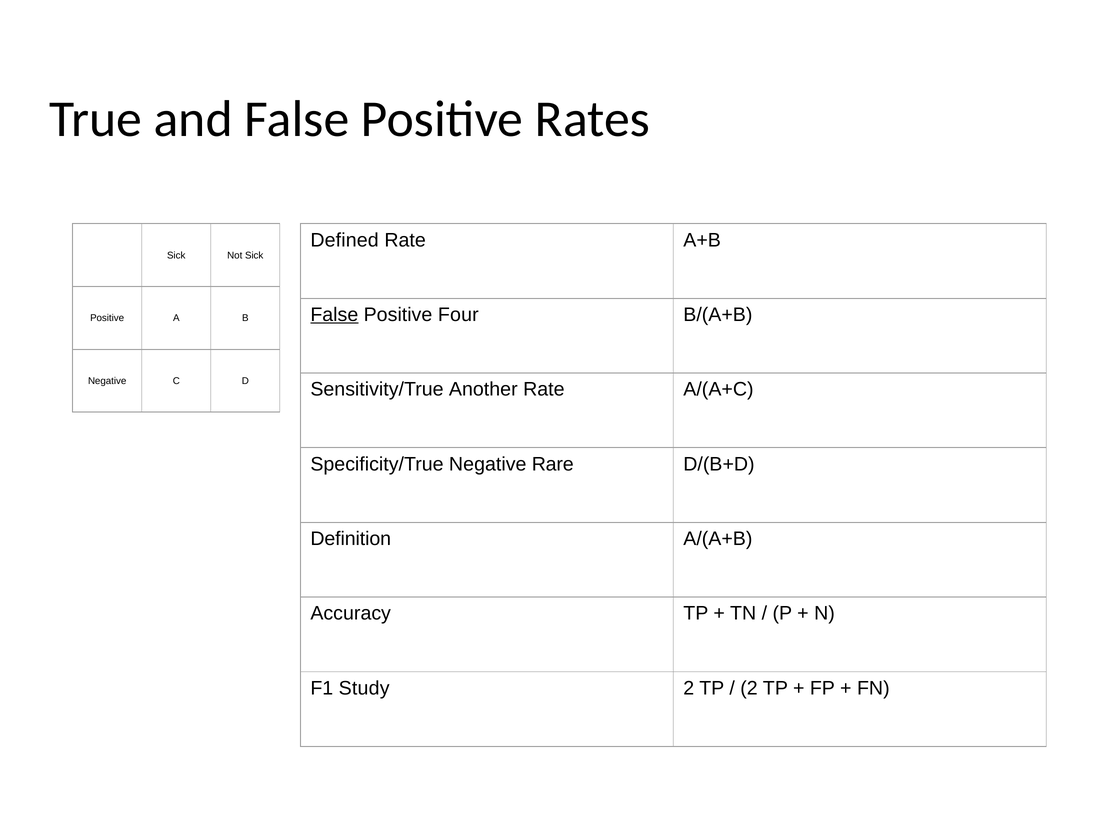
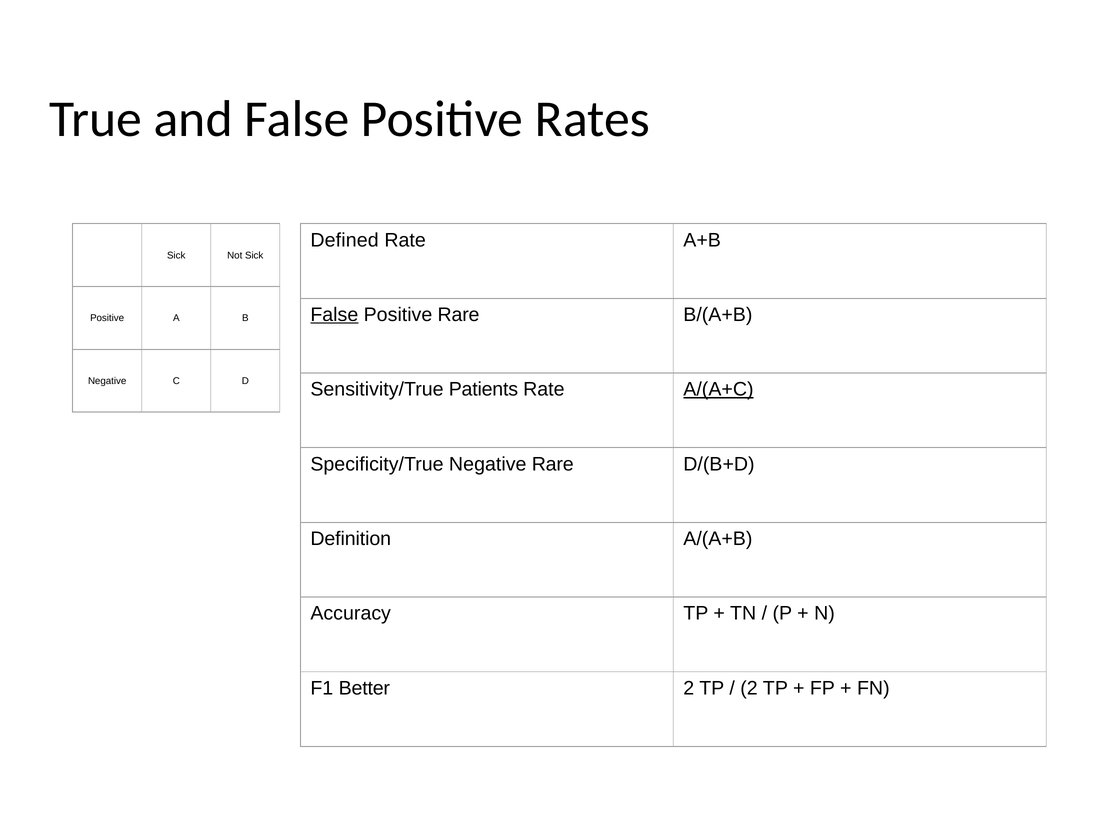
Positive Four: Four -> Rare (459, 315)
Another: Another -> Patients (483, 390)
A/(A+C underline: none -> present (718, 390)
Study: Study -> Better (364, 688)
